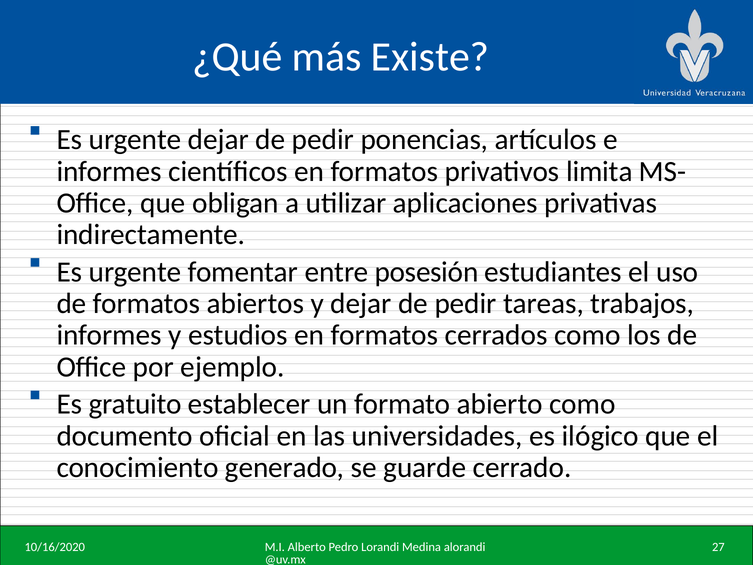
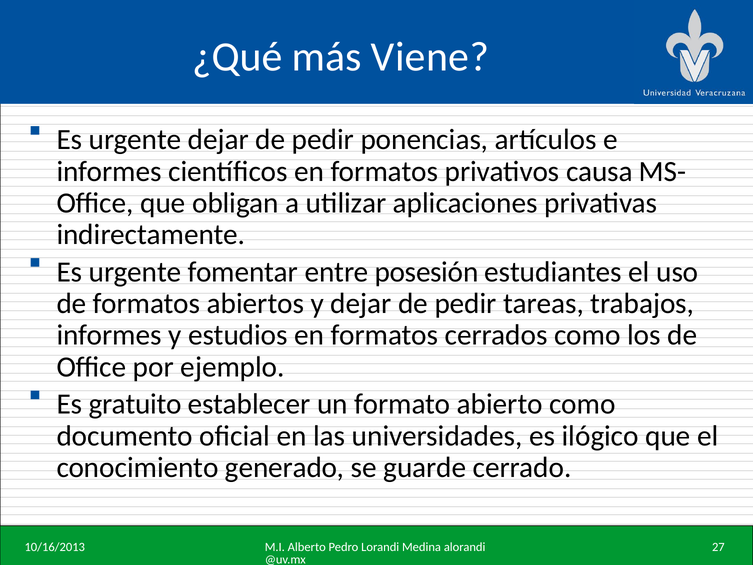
Existe: Existe -> Viene (430, 57)
limita: limita -> causa (599, 171)
10/16/2020: 10/16/2020 -> 10/16/2013 (55, 547)
